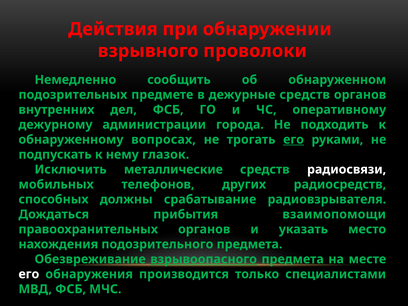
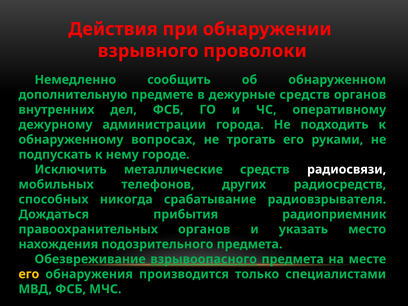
подозрительных: подозрительных -> дополнительную (73, 95)
его underline: present -> none (294, 140)
глазок: глазок -> городе (166, 155)
должны: должны -> никогда (126, 199)
взаимопомощи: взаимопомощи -> радиоприемник (334, 214)
его colour: white -> yellow (29, 274)
